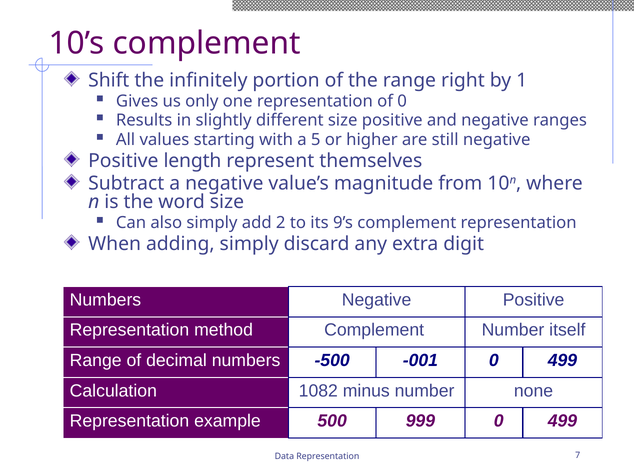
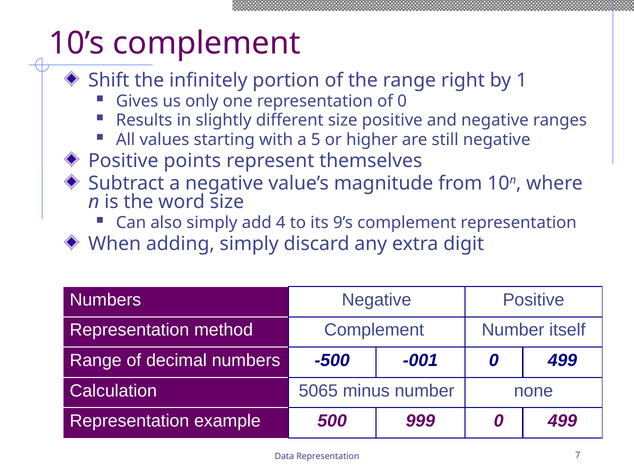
length: length -> points (192, 161)
2: 2 -> 4 (281, 223)
1082: 1082 -> 5065 (318, 391)
